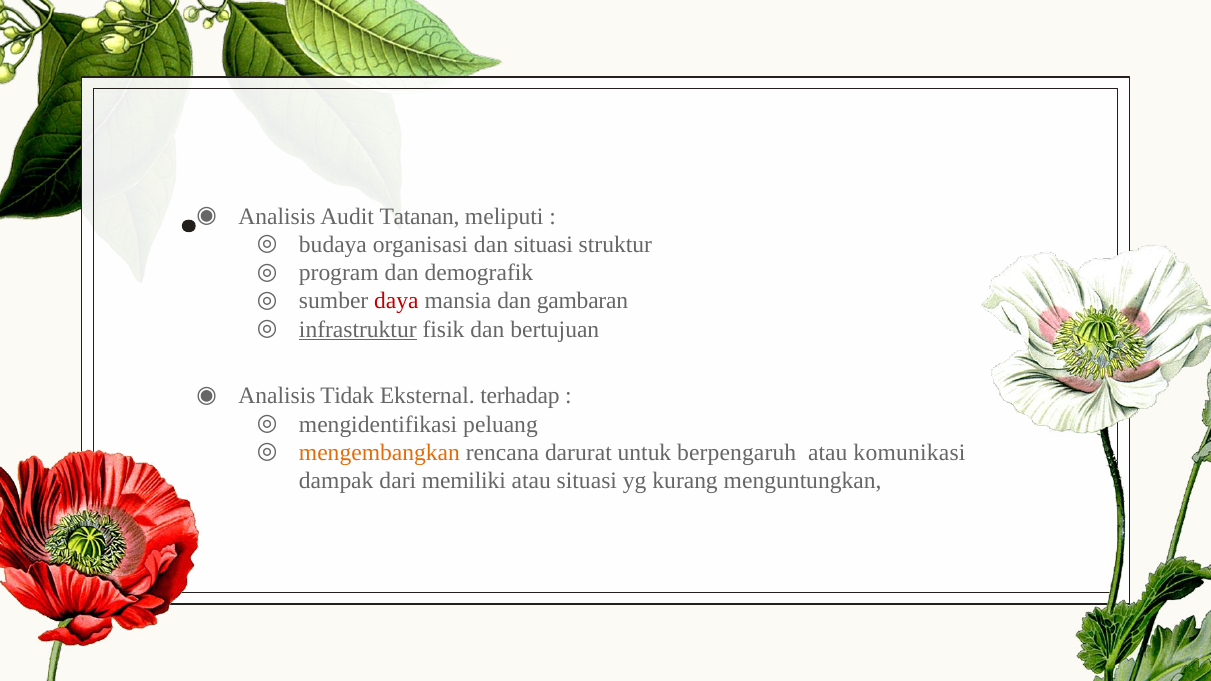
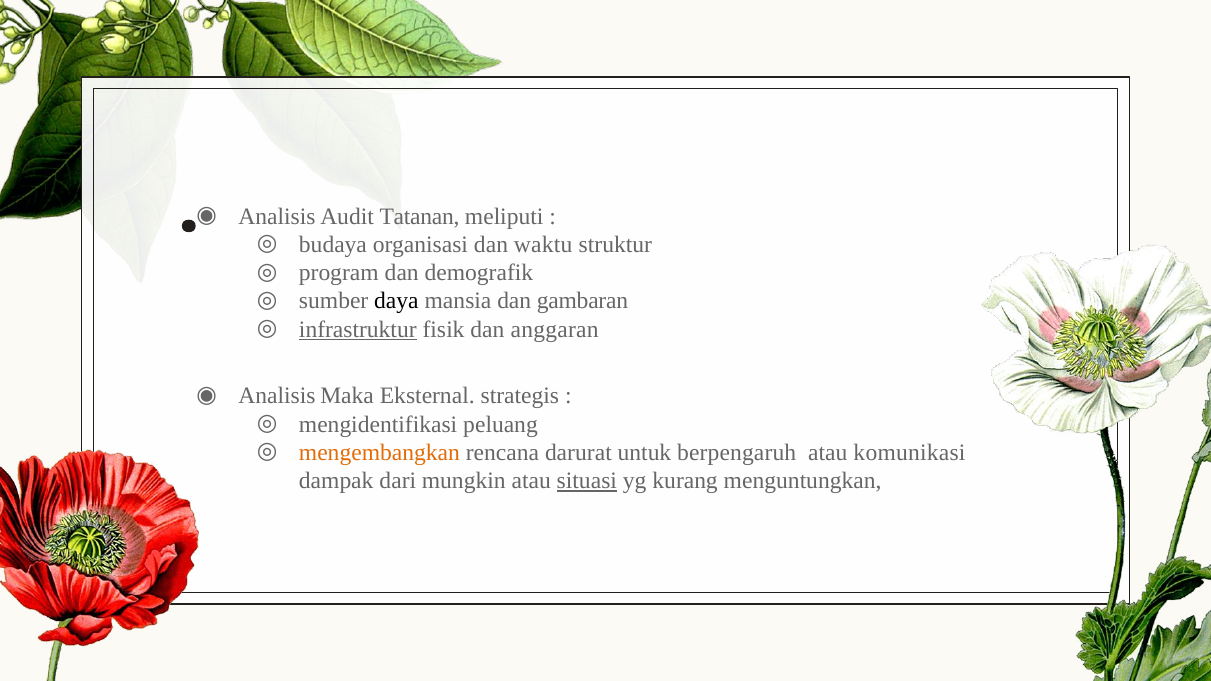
dan situasi: situasi -> waktu (543, 245)
daya colour: red -> black (396, 301)
bertujuan: bertujuan -> anggaran (555, 329)
Tidak: Tidak -> Maka (347, 396)
terhadap: terhadap -> strategis (520, 396)
memiliki: memiliki -> mungkin (464, 481)
situasi underline: none -> present (587, 481)
